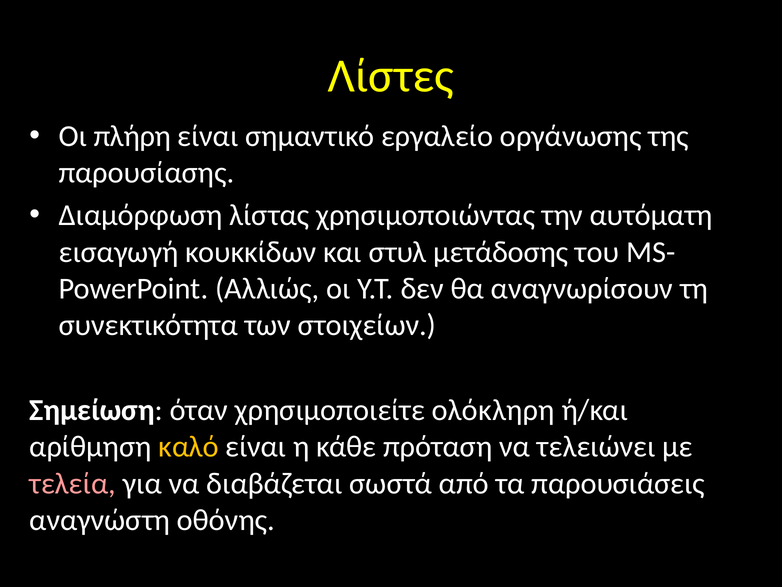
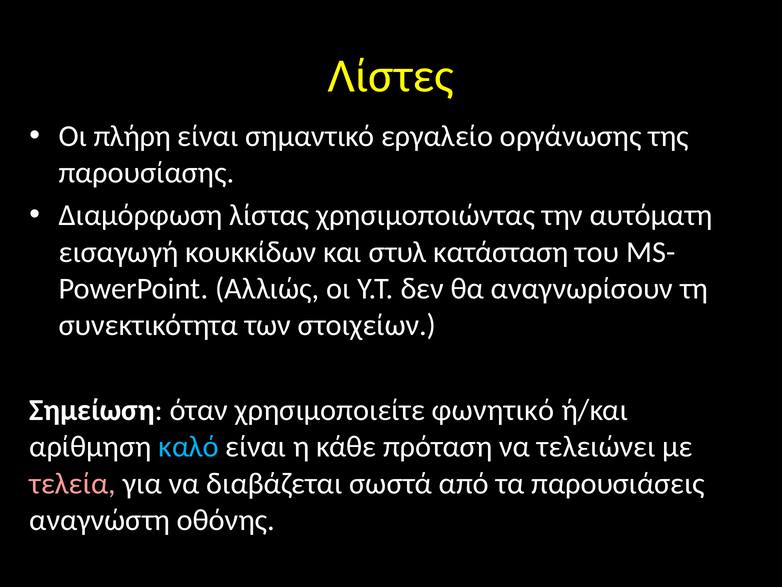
μετάδοσης: μετάδοσης -> κατάσταση (501, 252)
ολόκληρη: ολόκληρη -> φωνητικό (493, 410)
καλό colour: yellow -> light blue (189, 447)
